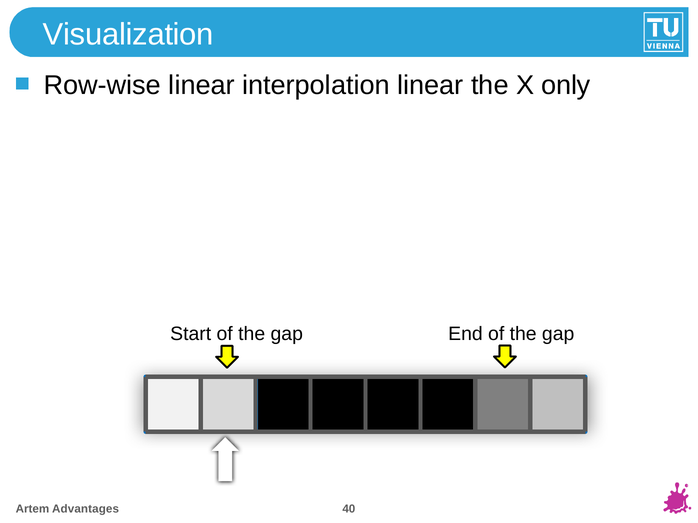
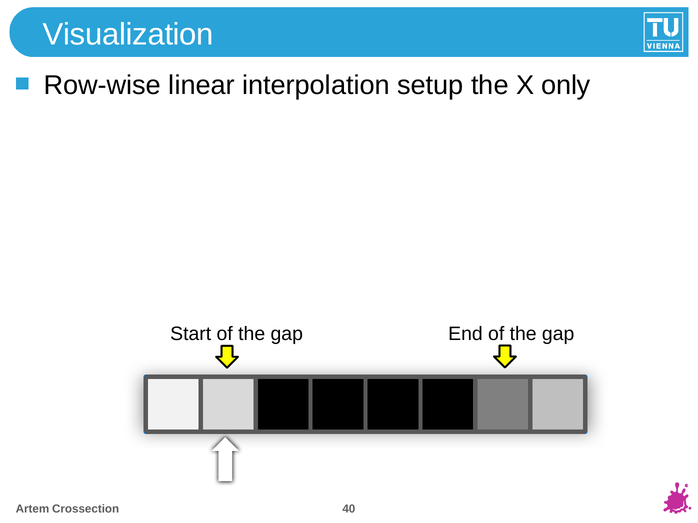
interpolation linear: linear -> setup (430, 86)
Advantages: Advantages -> Crossection (86, 509)
